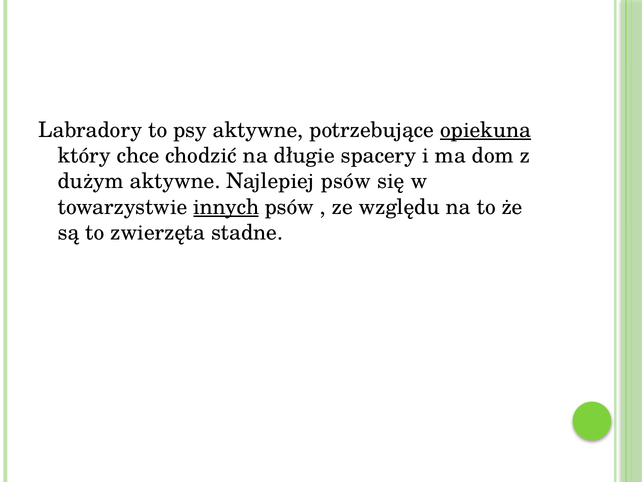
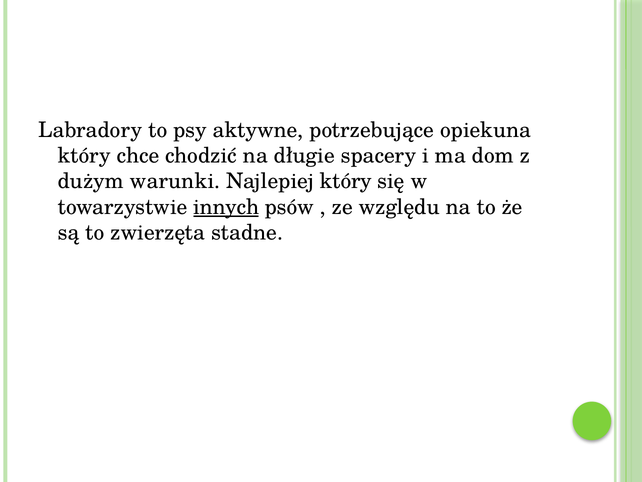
opiekuna underline: present -> none (486, 130)
dużym aktywne: aktywne -> warunki (175, 181)
Najlepiej psów: psów -> który (346, 181)
